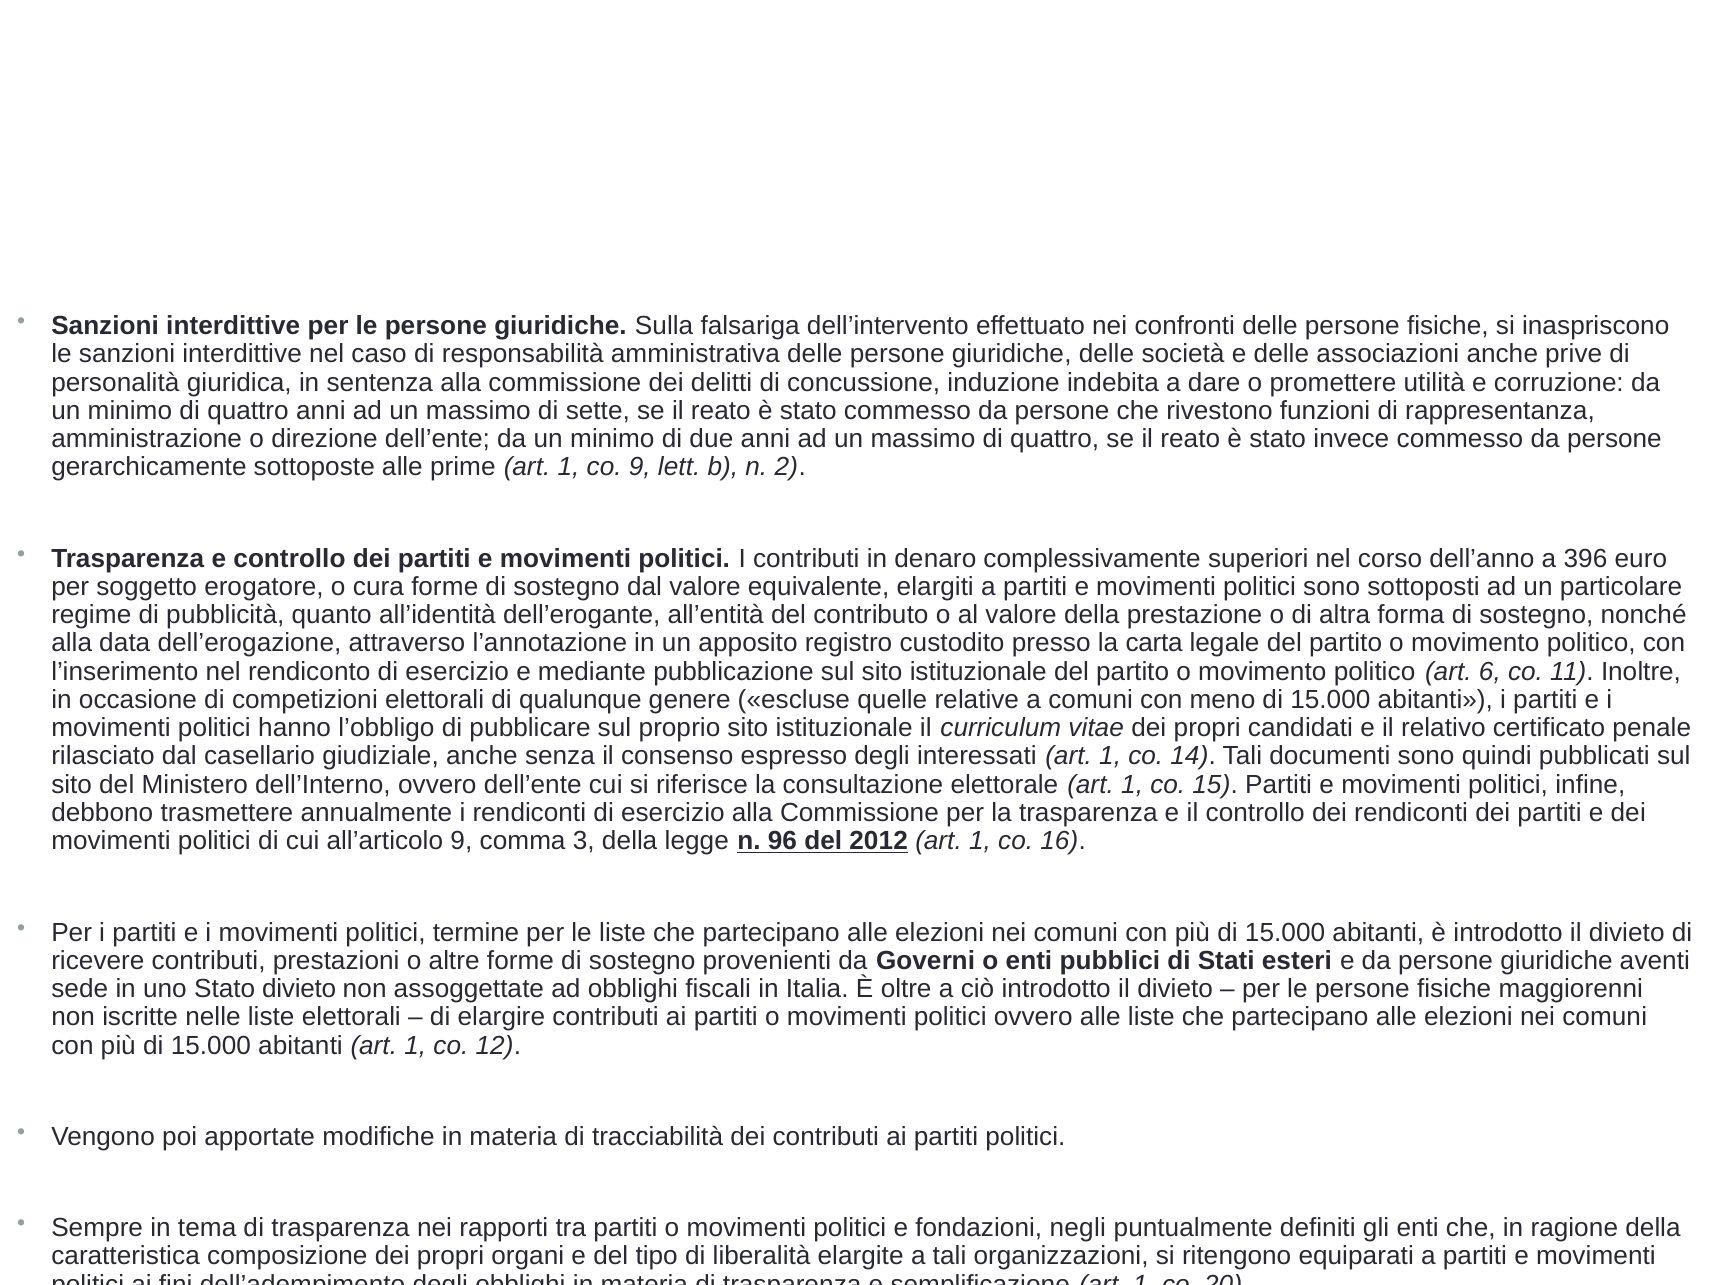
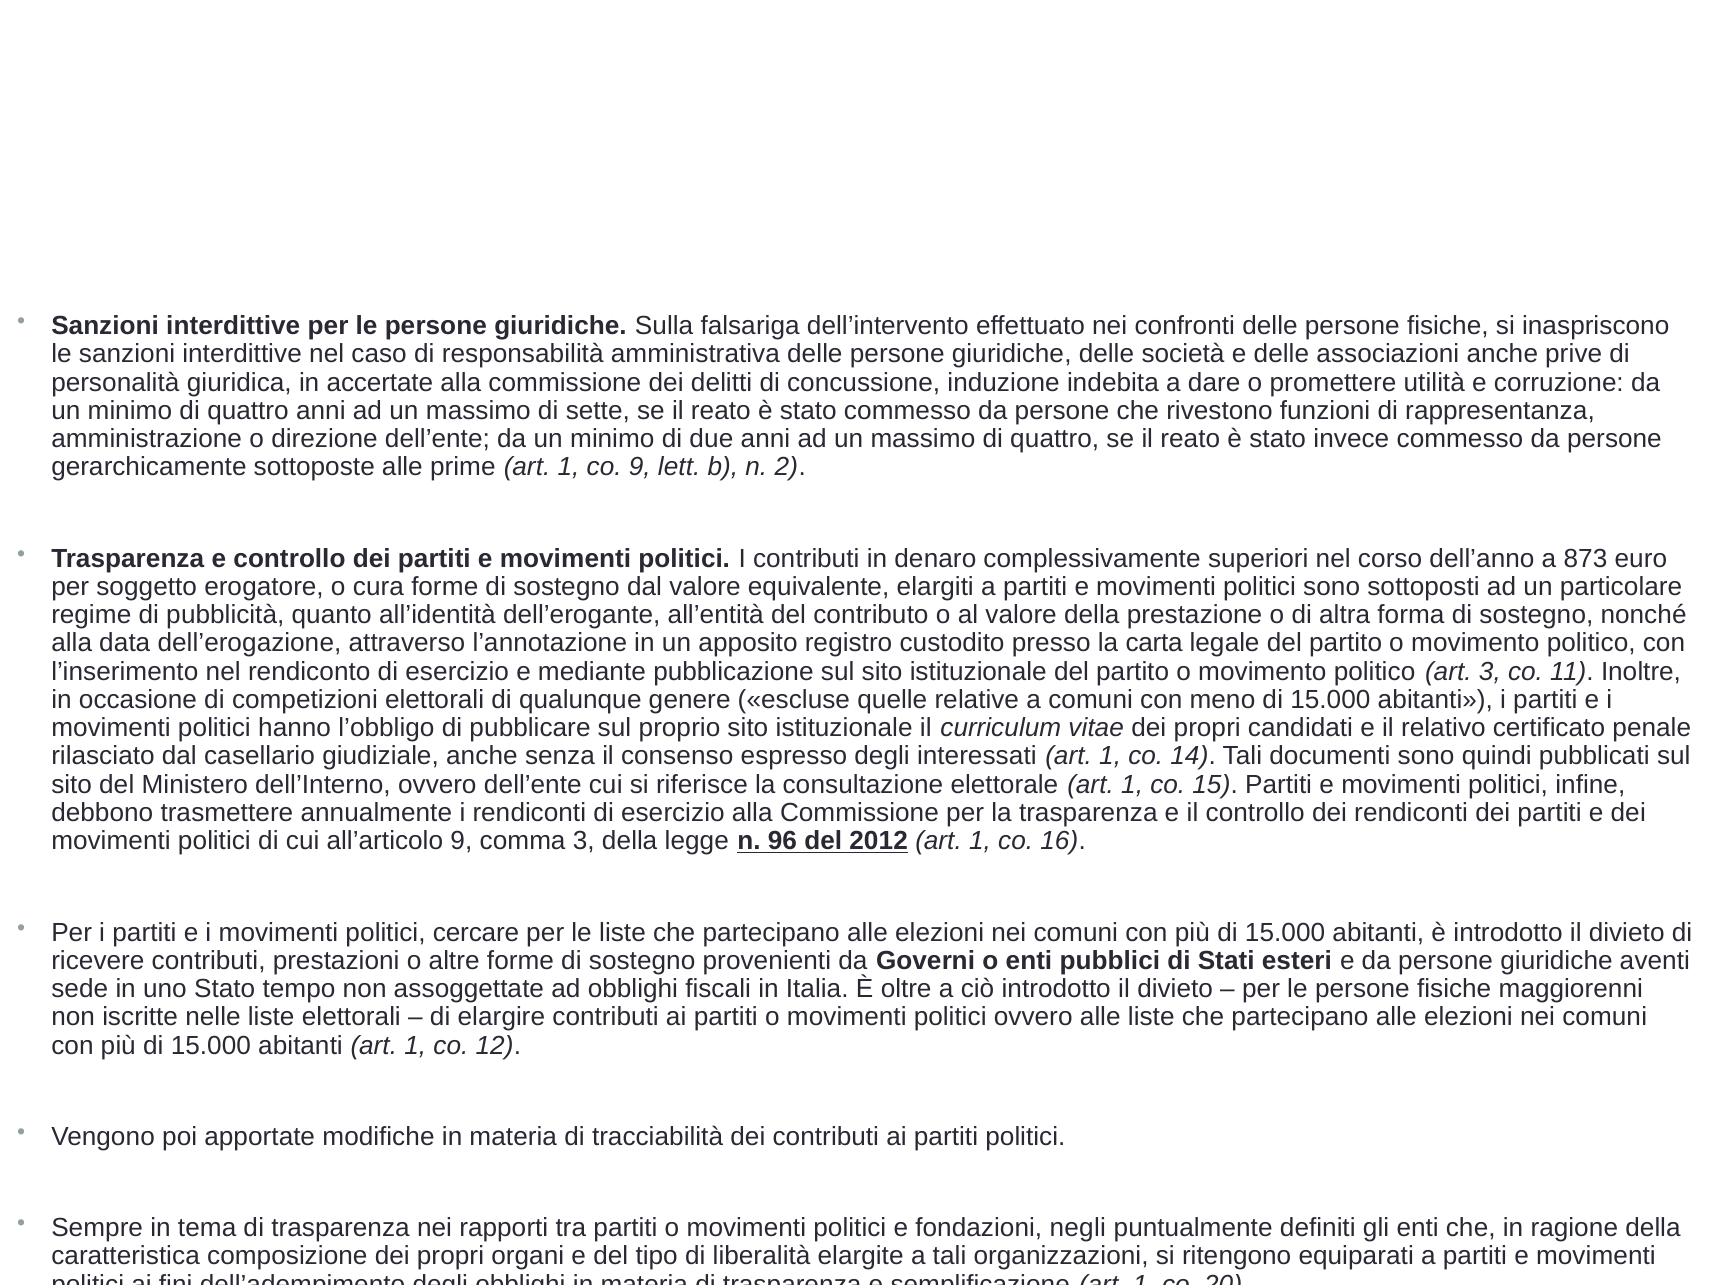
sentenza: sentenza -> accertate (380, 382)
396: 396 -> 873 (1585, 558)
art 6: 6 -> 3 (1490, 671)
termine: termine -> cercare (476, 932)
Stato divieto: divieto -> tempo (299, 989)
